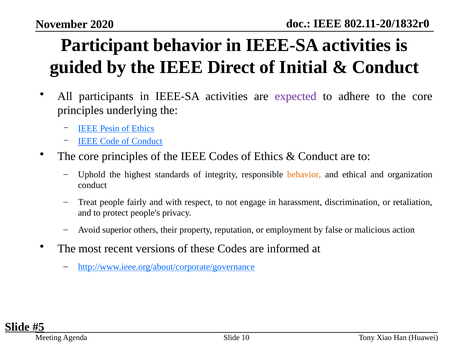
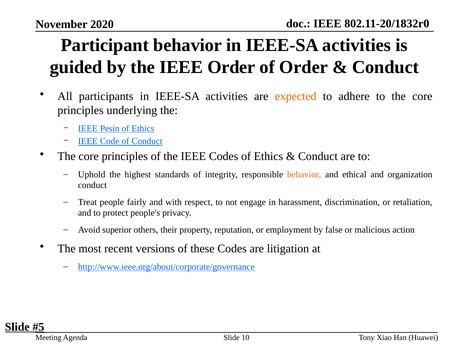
IEEE Direct: Direct -> Order (231, 67)
of Initial: Initial -> Order (304, 67)
expected colour: purple -> orange (296, 96)
informed: informed -> litigation (288, 248)
